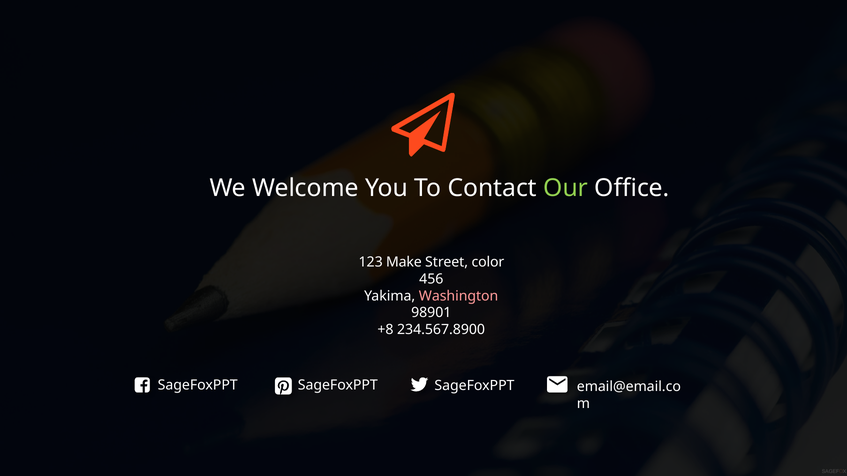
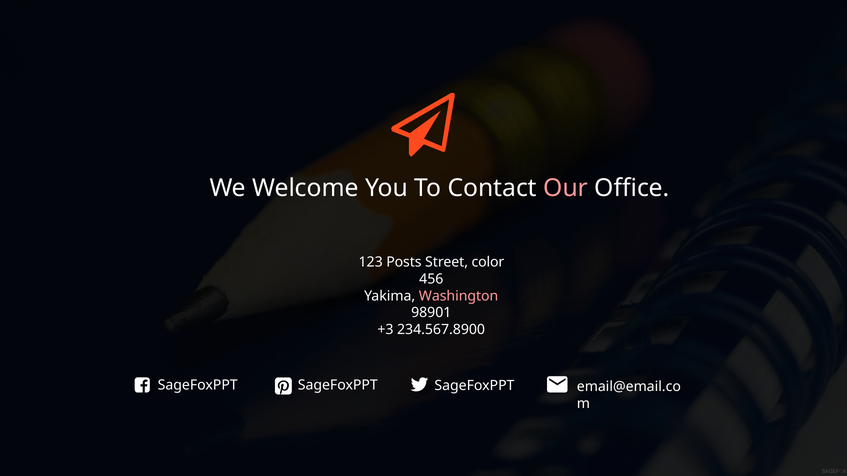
Our colour: light green -> pink (566, 188)
Make: Make -> Posts (404, 262)
+8: +8 -> +3 (385, 330)
